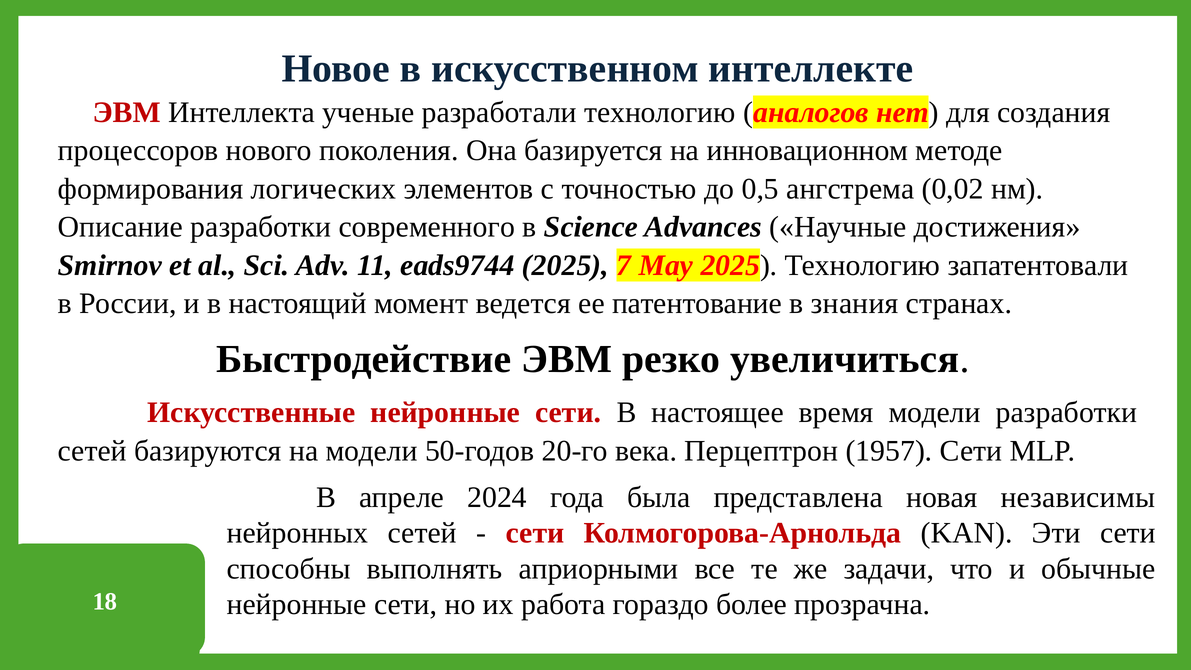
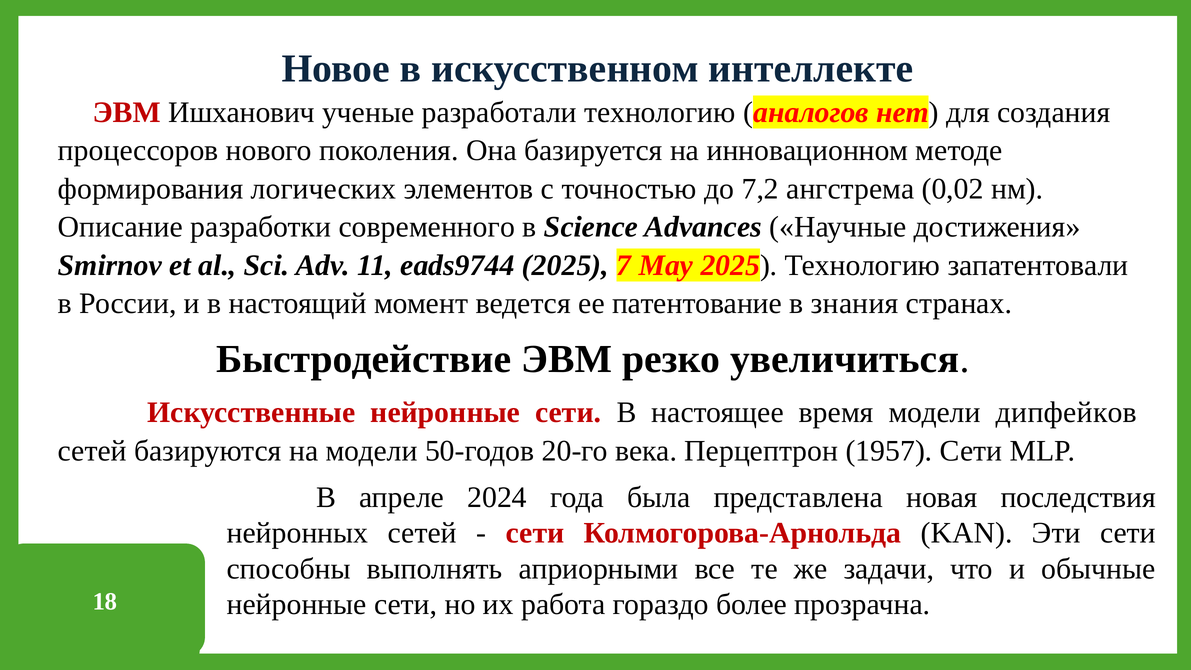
Интеллекта: Интеллекта -> Ишханович (242, 112)
0,5: 0,5 -> 7,2 (760, 189)
модели разработки: разработки -> дипфейков (1066, 412)
независимы: независимы -> последствия (1078, 497)
